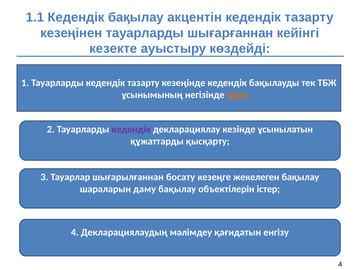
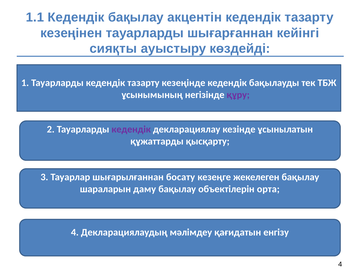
кезекте: кезекте -> сияқты (113, 49)
құру colour: orange -> purple (238, 95)
істер: істер -> орта (268, 189)
